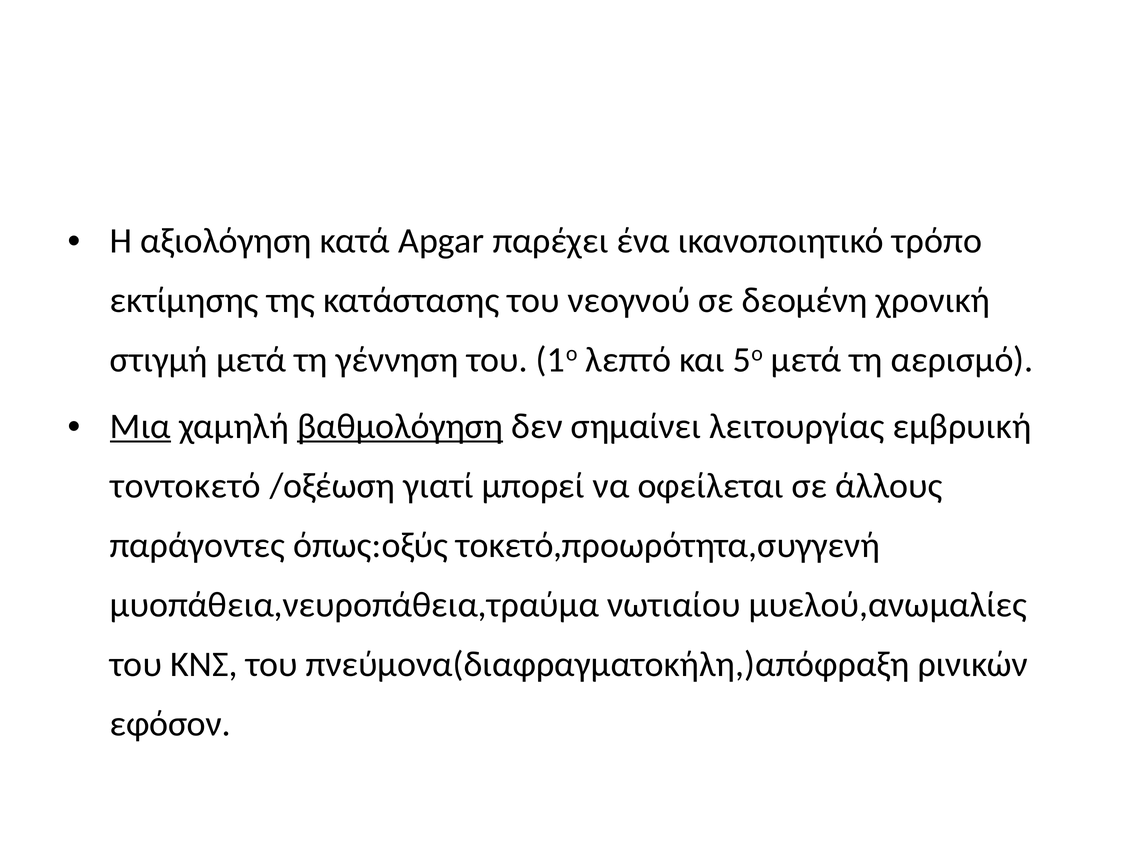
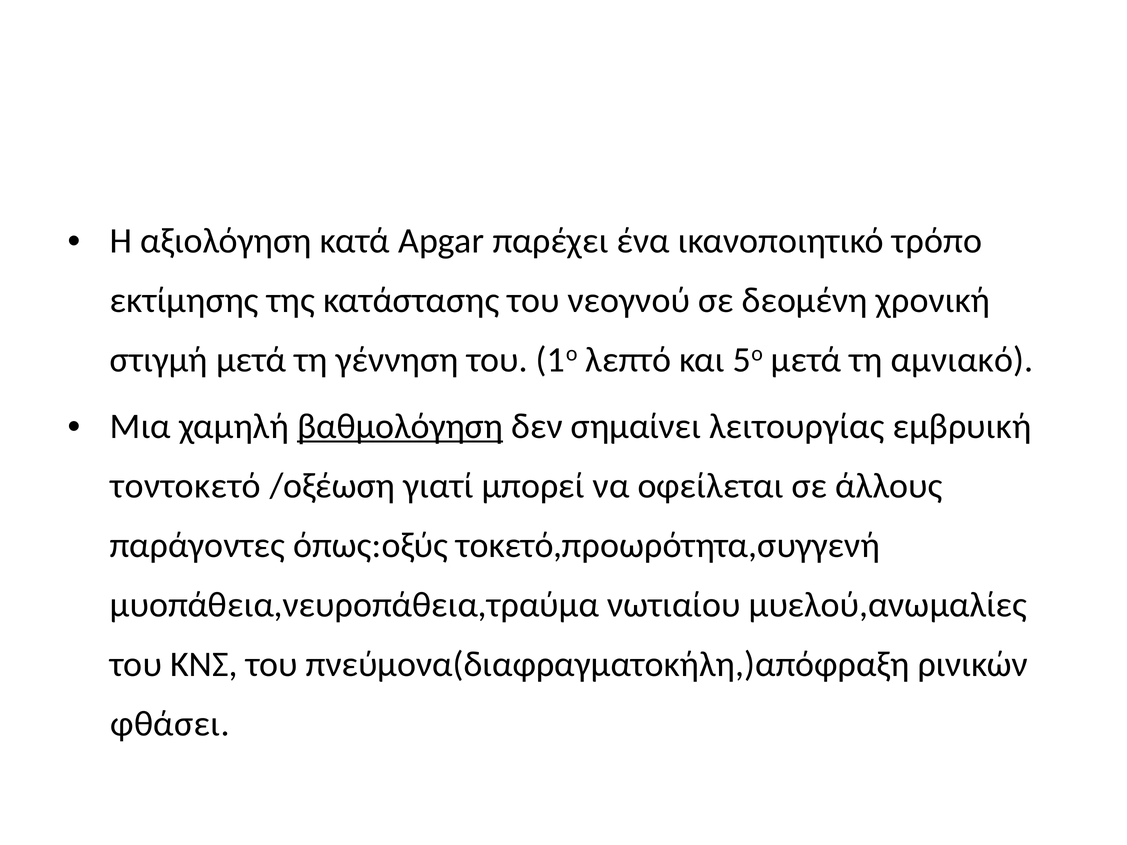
αερισμό: αερισμό -> αμνιακό (962, 360)
Μια underline: present -> none (140, 426)
εφόσον: εφόσον -> φθάσει (170, 724)
